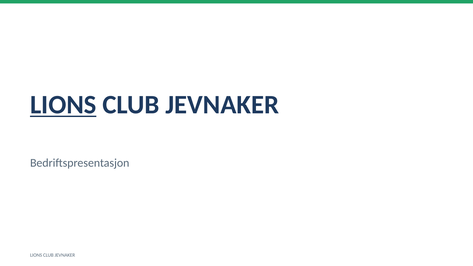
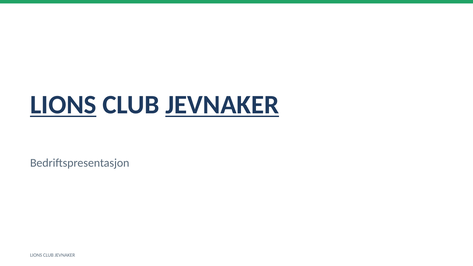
JEVNAKER underline: none -> present (222, 105)
